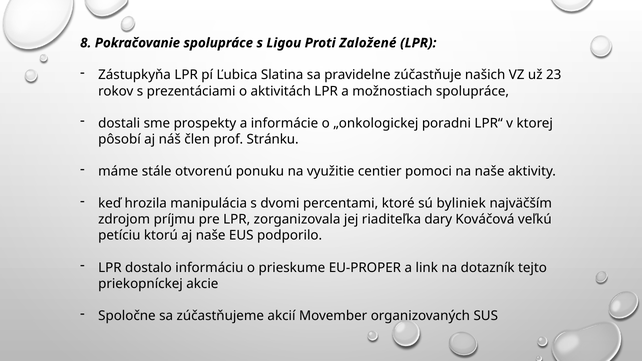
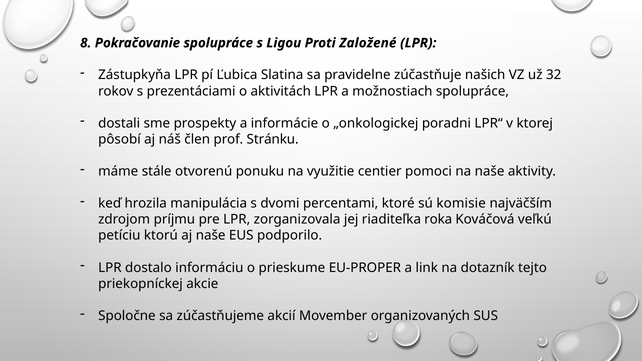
23: 23 -> 32 (554, 75)
byliniek: byliniek -> komisie (461, 204)
dary: dary -> roka (438, 220)
